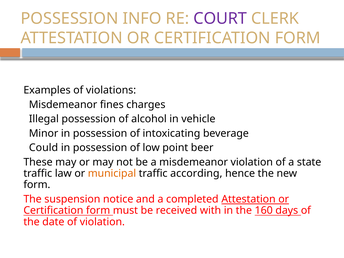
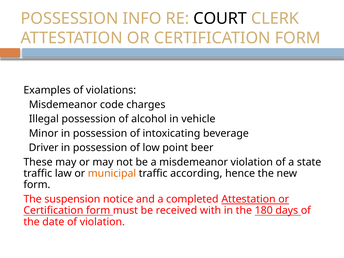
COURT colour: purple -> black (220, 19)
fines: fines -> code (112, 105)
Could: Could -> Driver (44, 148)
160: 160 -> 180 (264, 210)
